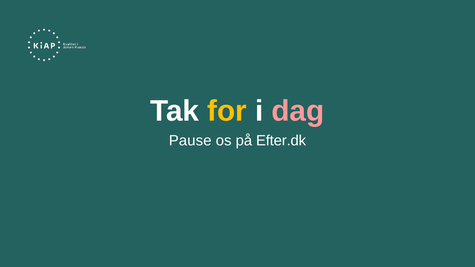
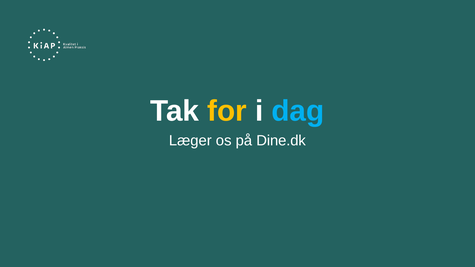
dag colour: pink -> light blue (298, 111)
Pause: Pause -> Læger (190, 141)
Efter.dk: Efter.dk -> Dine.dk (281, 141)
